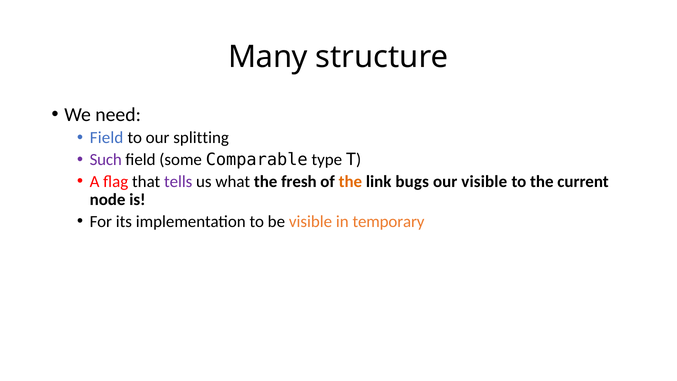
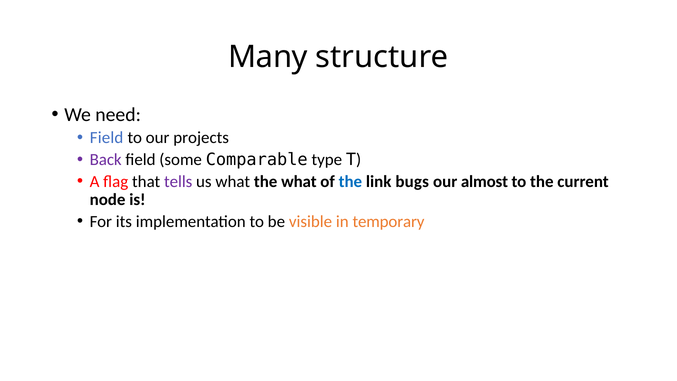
splitting: splitting -> projects (201, 138)
Such: Such -> Back (106, 160)
the fresh: fresh -> what (299, 181)
the colour: orange -> blue (350, 181)
our visible: visible -> almost (484, 181)
